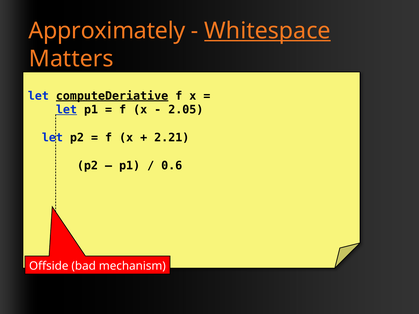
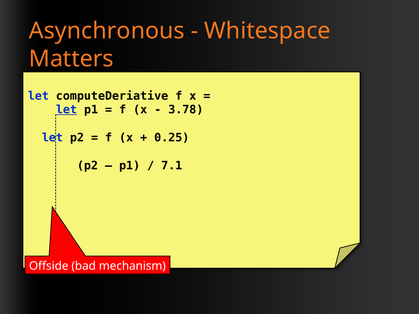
Approximately: Approximately -> Asynchronous (107, 31)
Whitespace underline: present -> none (267, 31)
computeDeriative underline: present -> none (112, 96)
2.05: 2.05 -> 3.78 (186, 110)
2.21: 2.21 -> 0.25 (172, 138)
0.6: 0.6 -> 7.1 (172, 166)
